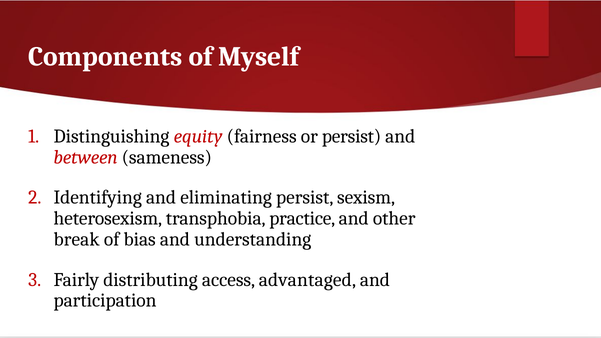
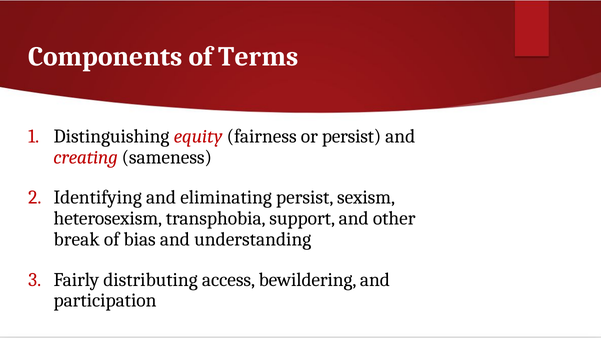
Myself: Myself -> Terms (258, 57)
between: between -> creating (86, 157)
practice: practice -> support (302, 218)
advantaged: advantaged -> bewildering (308, 280)
